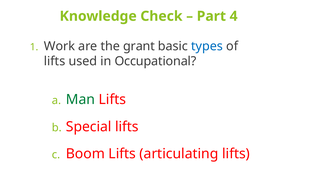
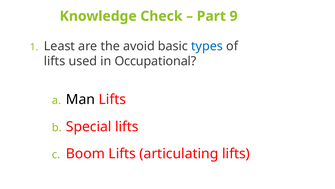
4: 4 -> 9 (234, 16)
Work: Work -> Least (59, 46)
grant: grant -> avoid (139, 46)
Man colour: green -> black (80, 99)
